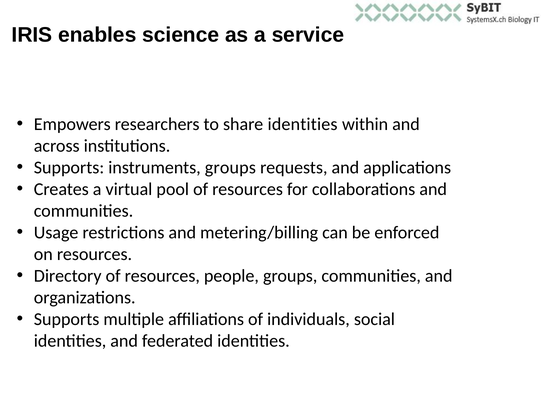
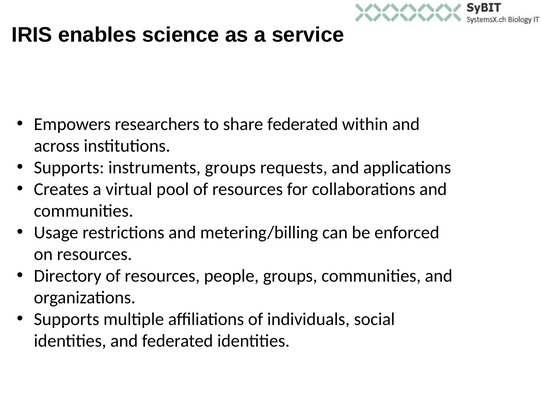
share identities: identities -> federated (303, 124)
